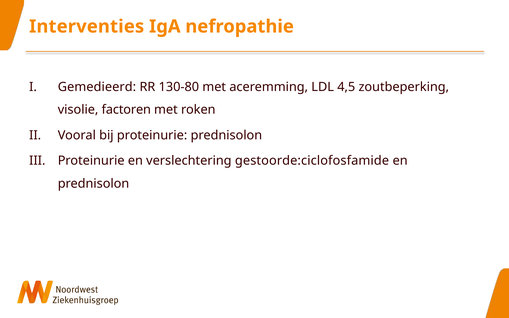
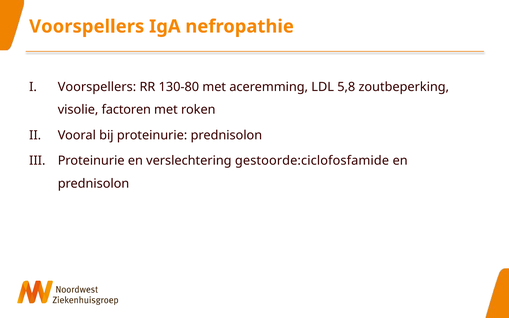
Interventies: Interventies -> Voorspellers (87, 26)
Gemedieerd: Gemedieerd -> Voorspellers (97, 87)
4,5: 4,5 -> 5,8 (346, 87)
